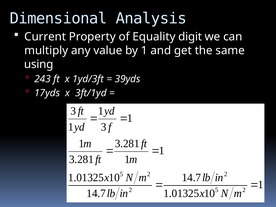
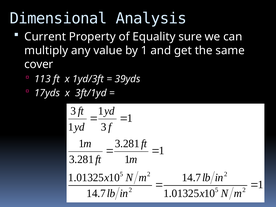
digit: digit -> sure (190, 37)
using: using -> cover (39, 64)
243: 243 -> 113 (43, 79)
